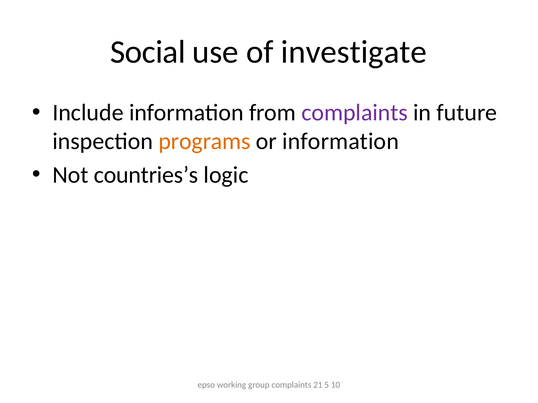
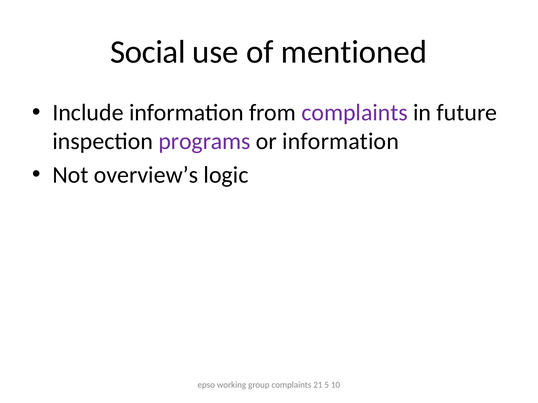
investigate: investigate -> mentioned (354, 52)
programs colour: orange -> purple (204, 142)
countries’s: countries’s -> overview’s (146, 175)
